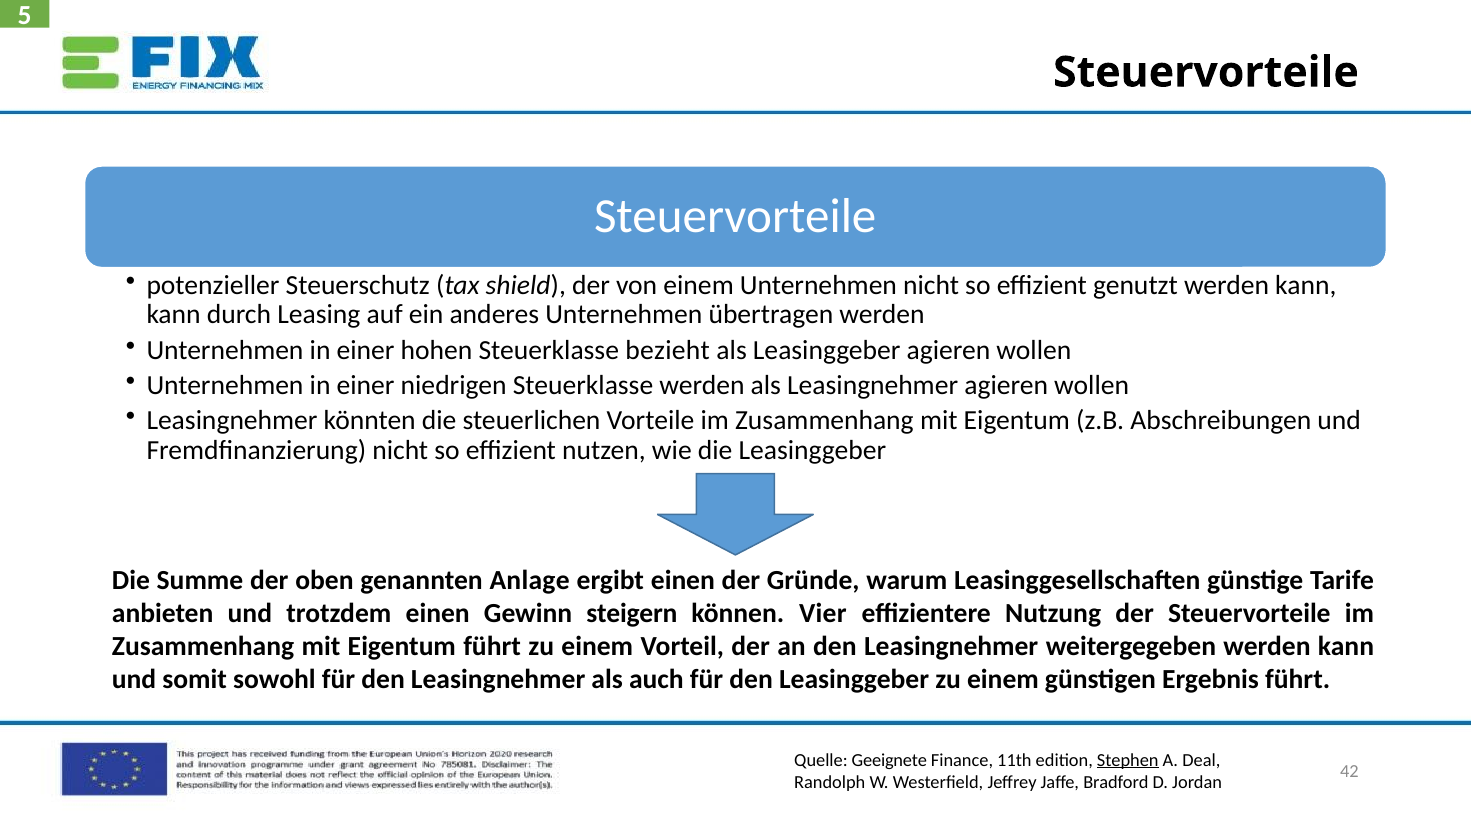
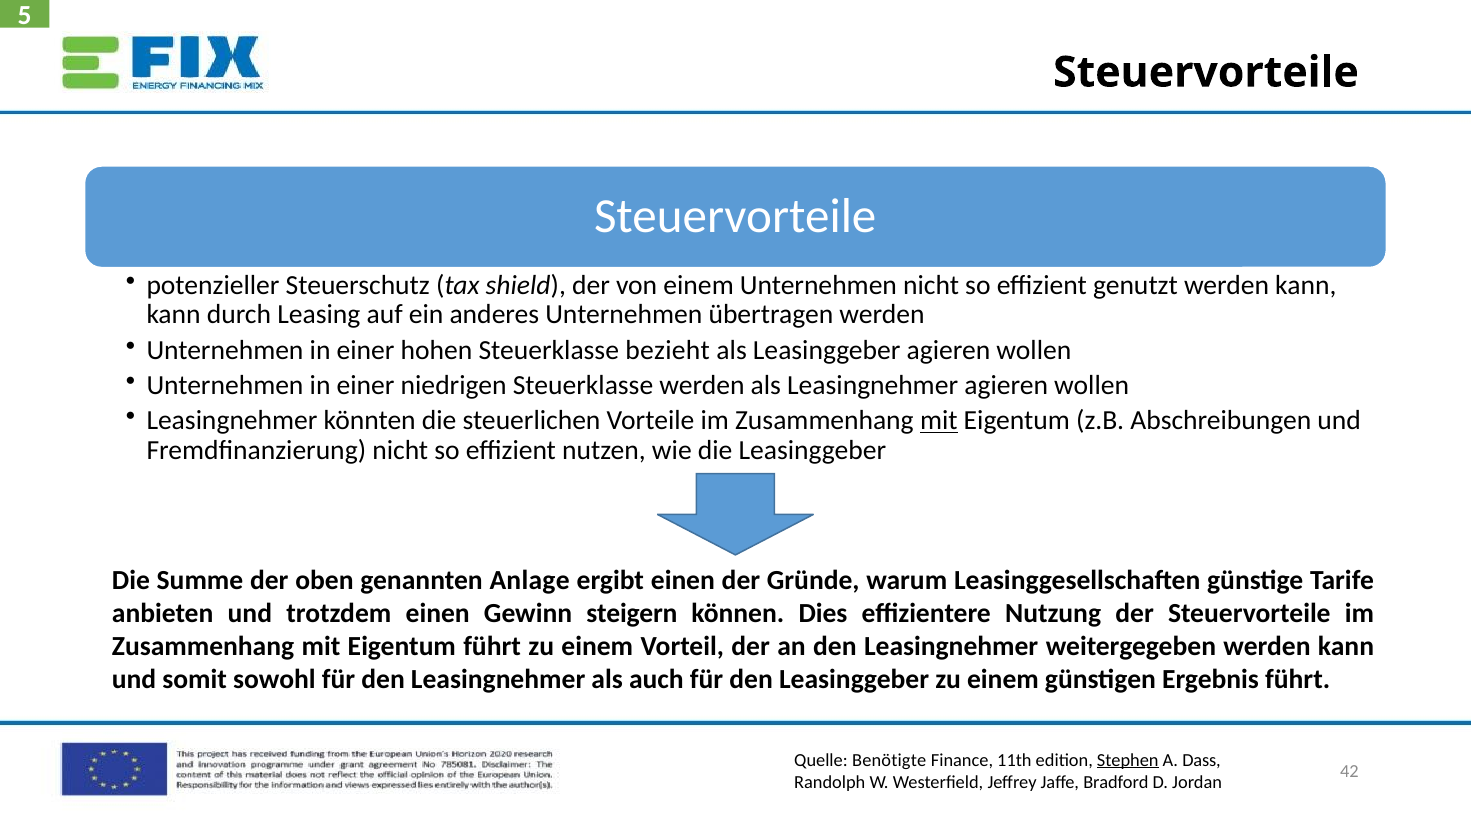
mit underline: none -> present (939, 421)
Vier: Vier -> Dies (823, 614)
Geeignete: Geeignete -> Benötigte (889, 760)
Deal: Deal -> Dass (1201, 760)
